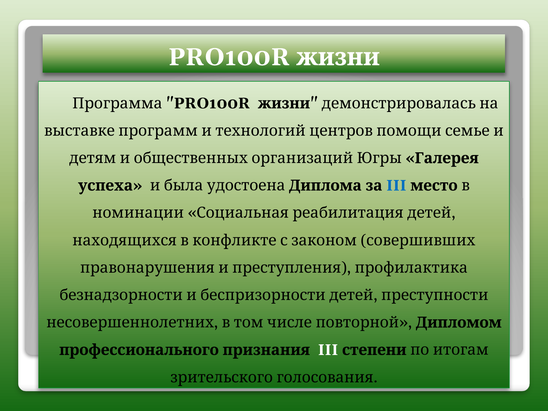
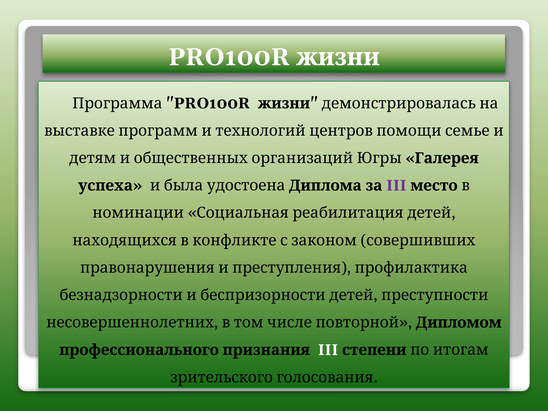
III colour: blue -> purple (396, 186)
